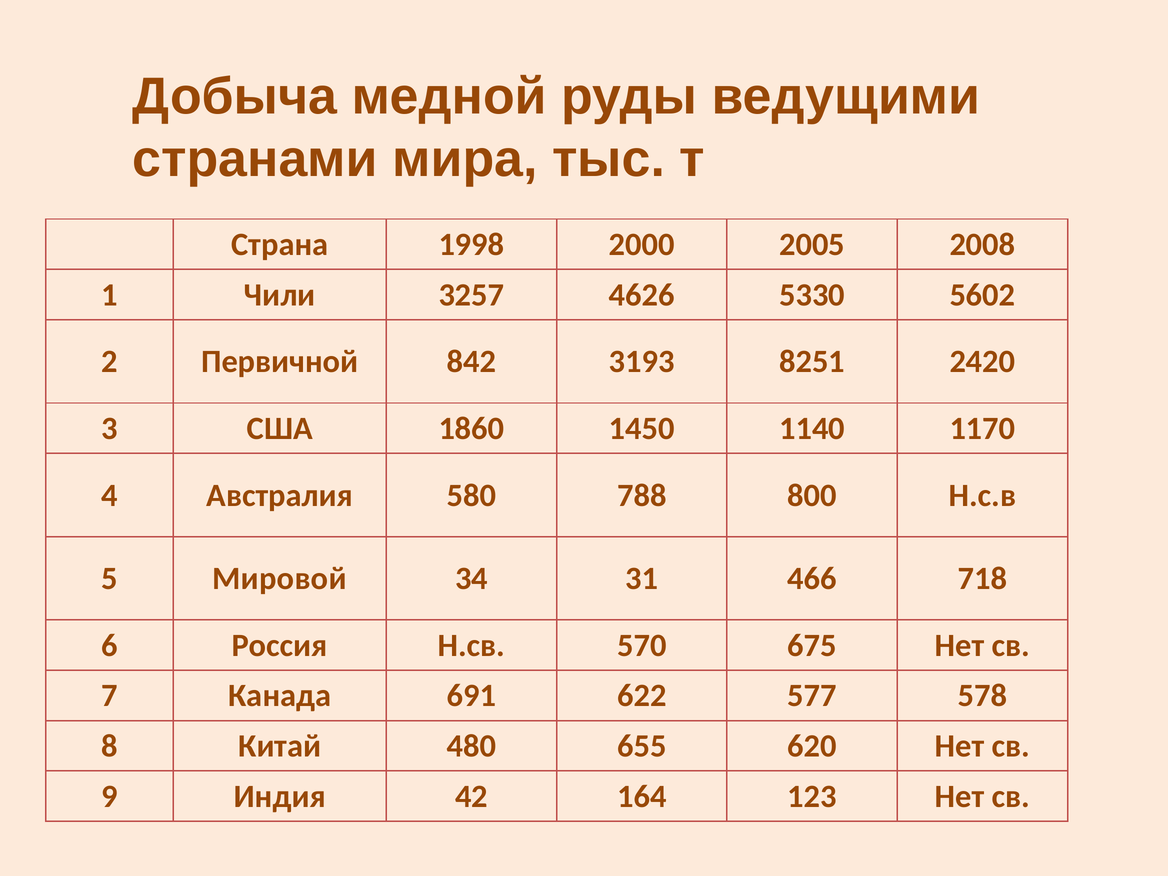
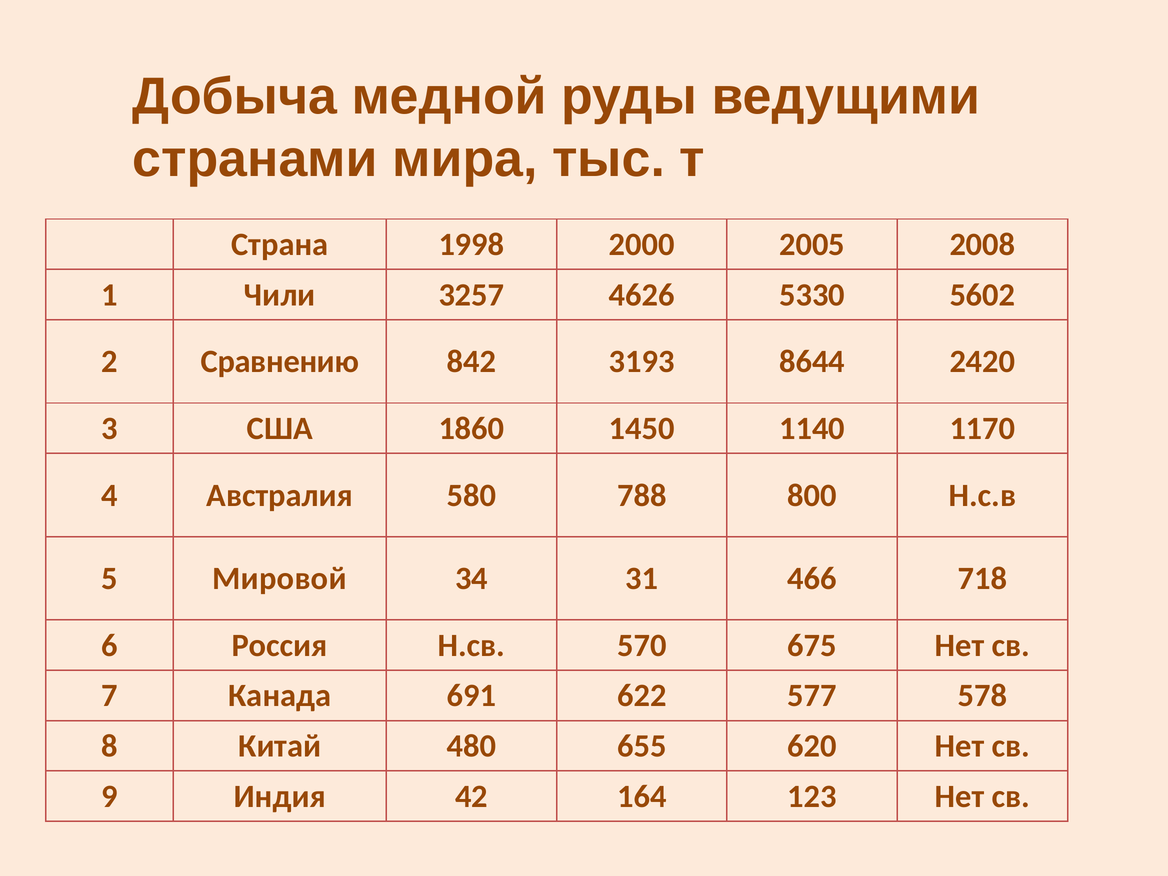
Первичной: Первичной -> Сравнению (280, 362)
8251: 8251 -> 8644 (812, 362)
